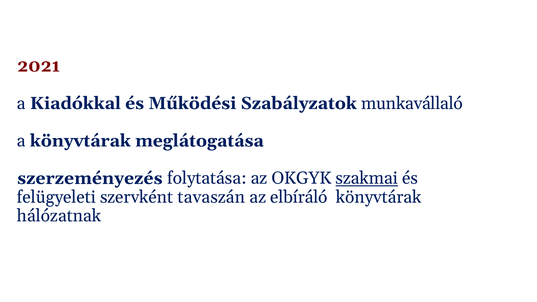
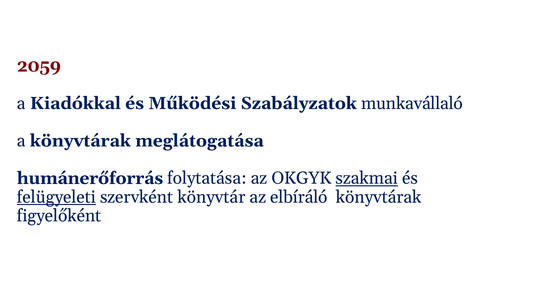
2021: 2021 -> 2059 (39, 66)
szerzeményezés: szerzeményezés -> humánerőforrás (90, 178)
felügyeleti underline: none -> present (56, 197)
tavaszán: tavaszán -> könyvtár (211, 197)
hálózatnak: hálózatnak -> figyelőként (59, 216)
